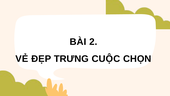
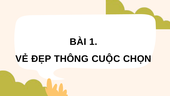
2: 2 -> 1 (93, 42)
TRƯNG: TRƯNG -> THÔNG (71, 59)
